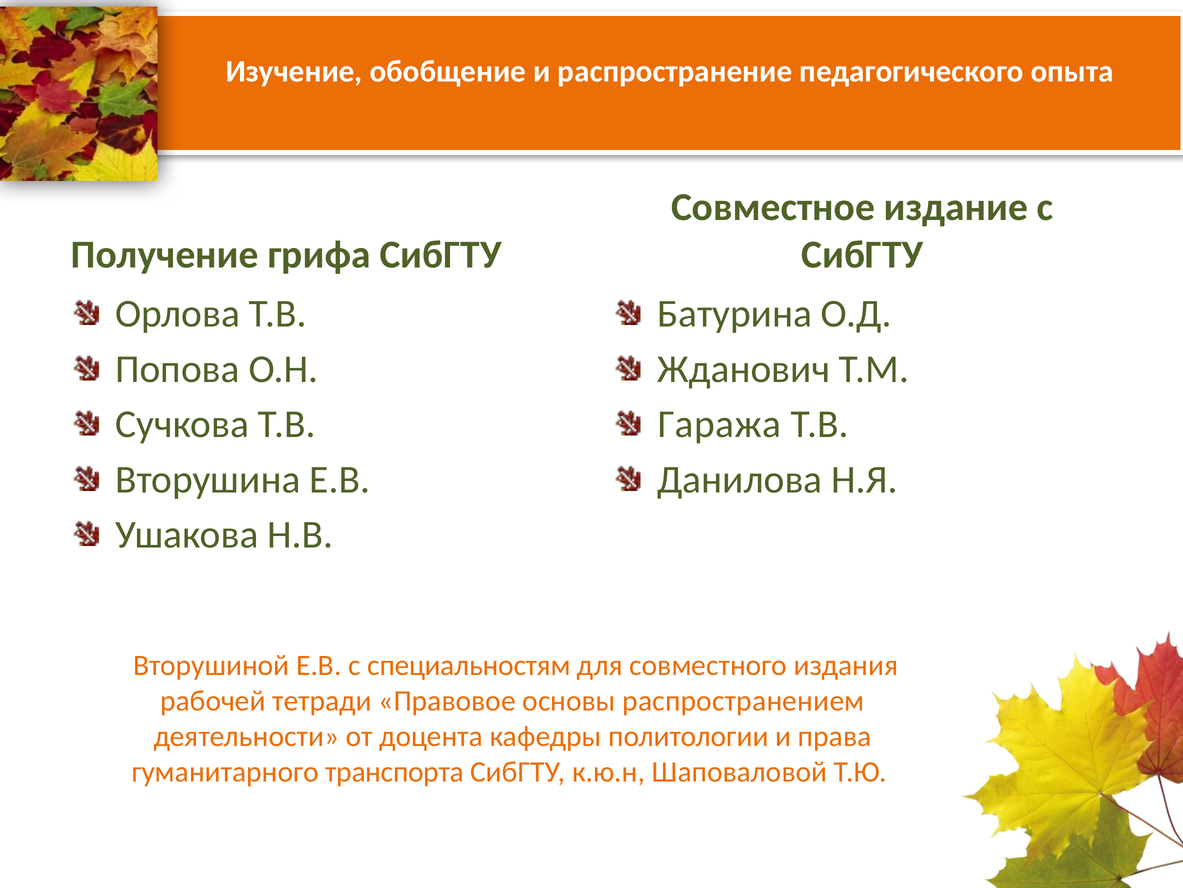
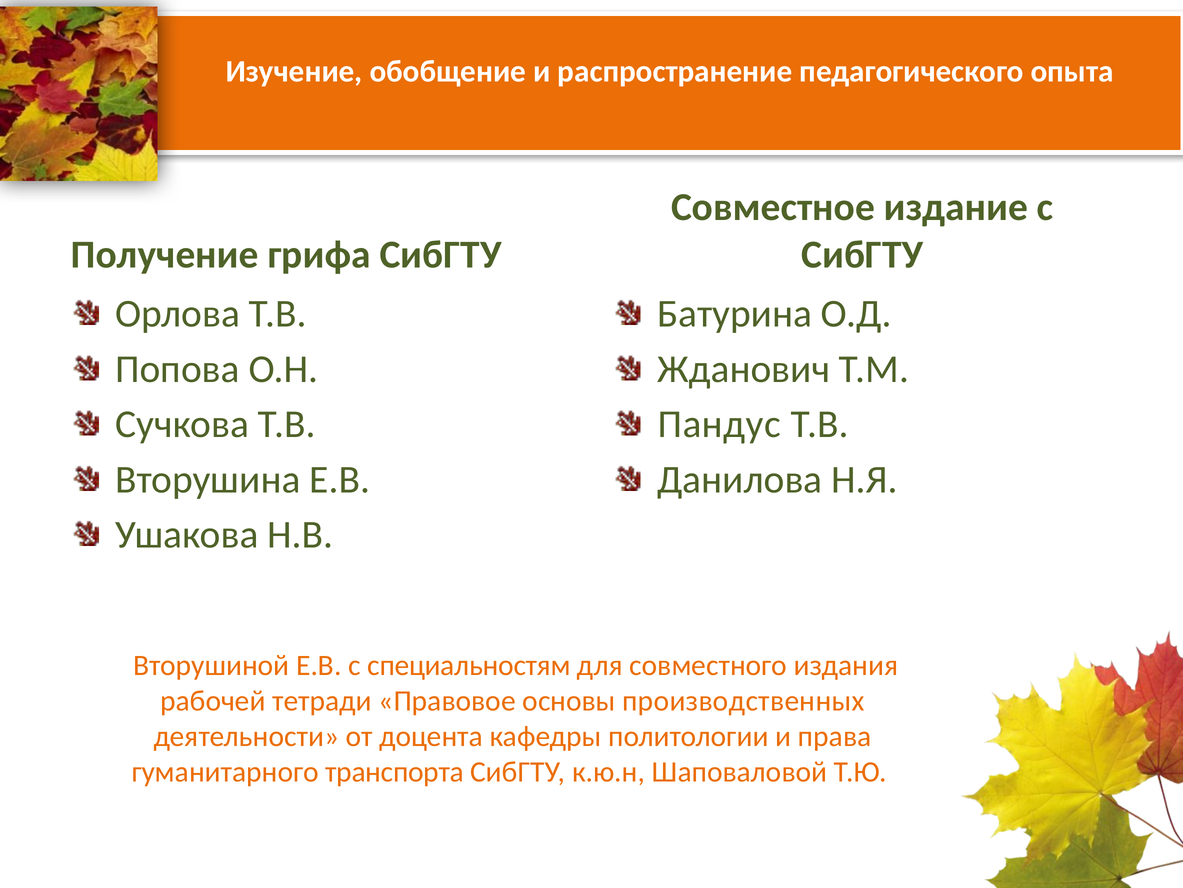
Гаража: Гаража -> Пандус (719, 424)
распространением: распространением -> производственных (743, 701)
